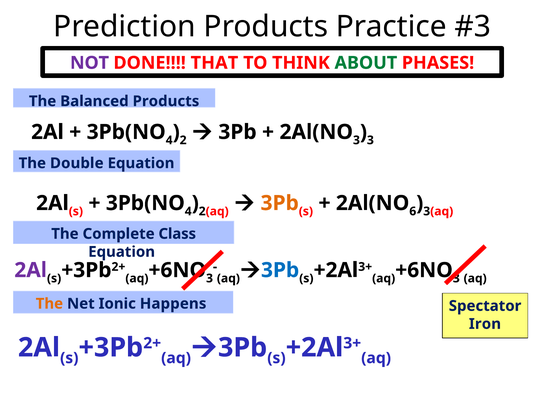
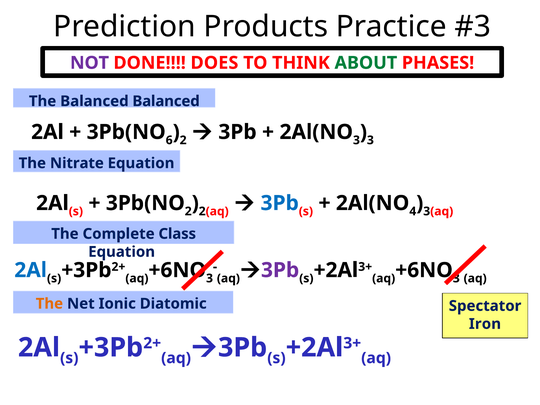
THAT: THAT -> DOES (214, 63)
Balanced Products: Products -> Balanced (166, 101)
4: 4 -> 6 (169, 140)
Double: Double -> Nitrate (77, 163)
4: 4 -> 2 (188, 211)
3Pb colour: orange -> blue (280, 203)
6: 6 -> 4 (413, 211)
2Al colour: purple -> blue (31, 270)
3Pb colour: blue -> purple (280, 270)
Happens: Happens -> Diatomic (173, 304)
